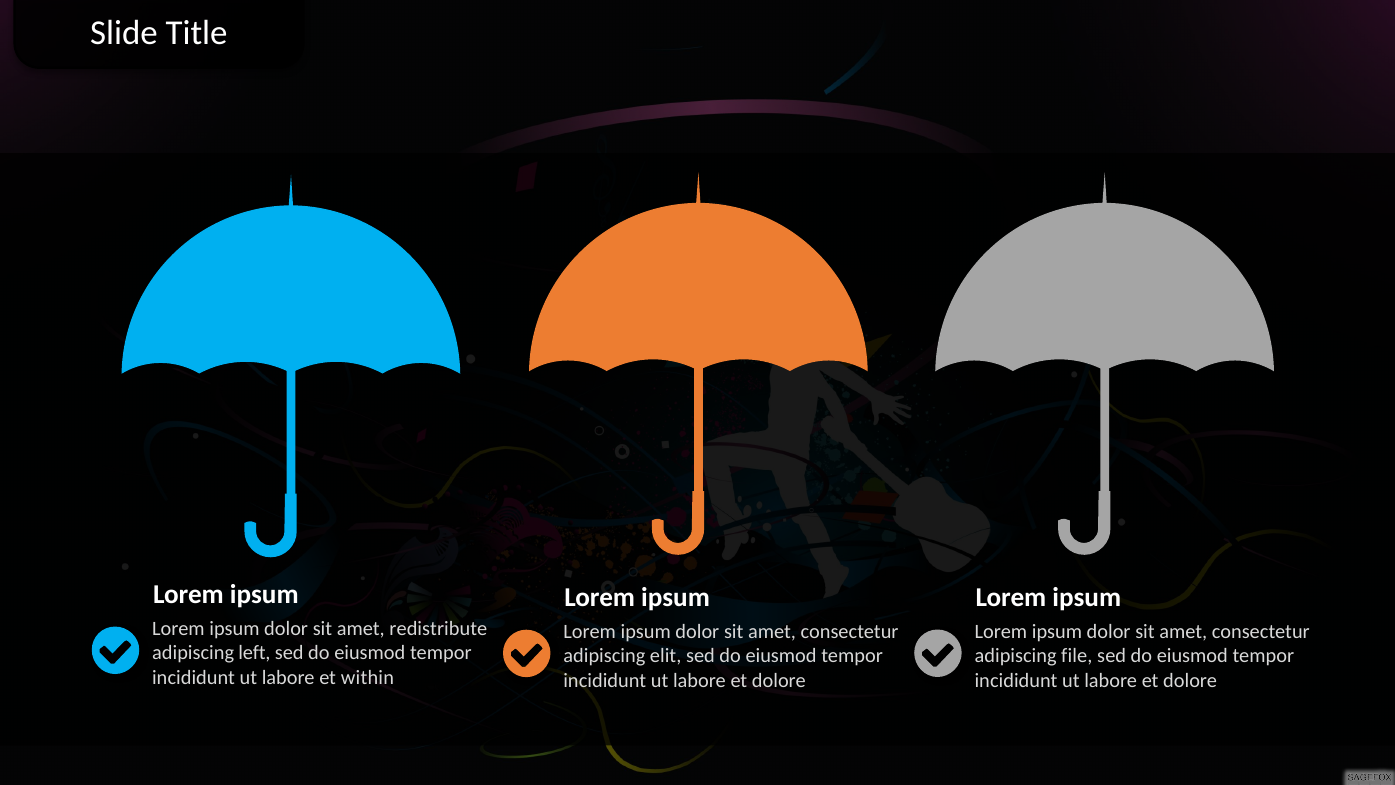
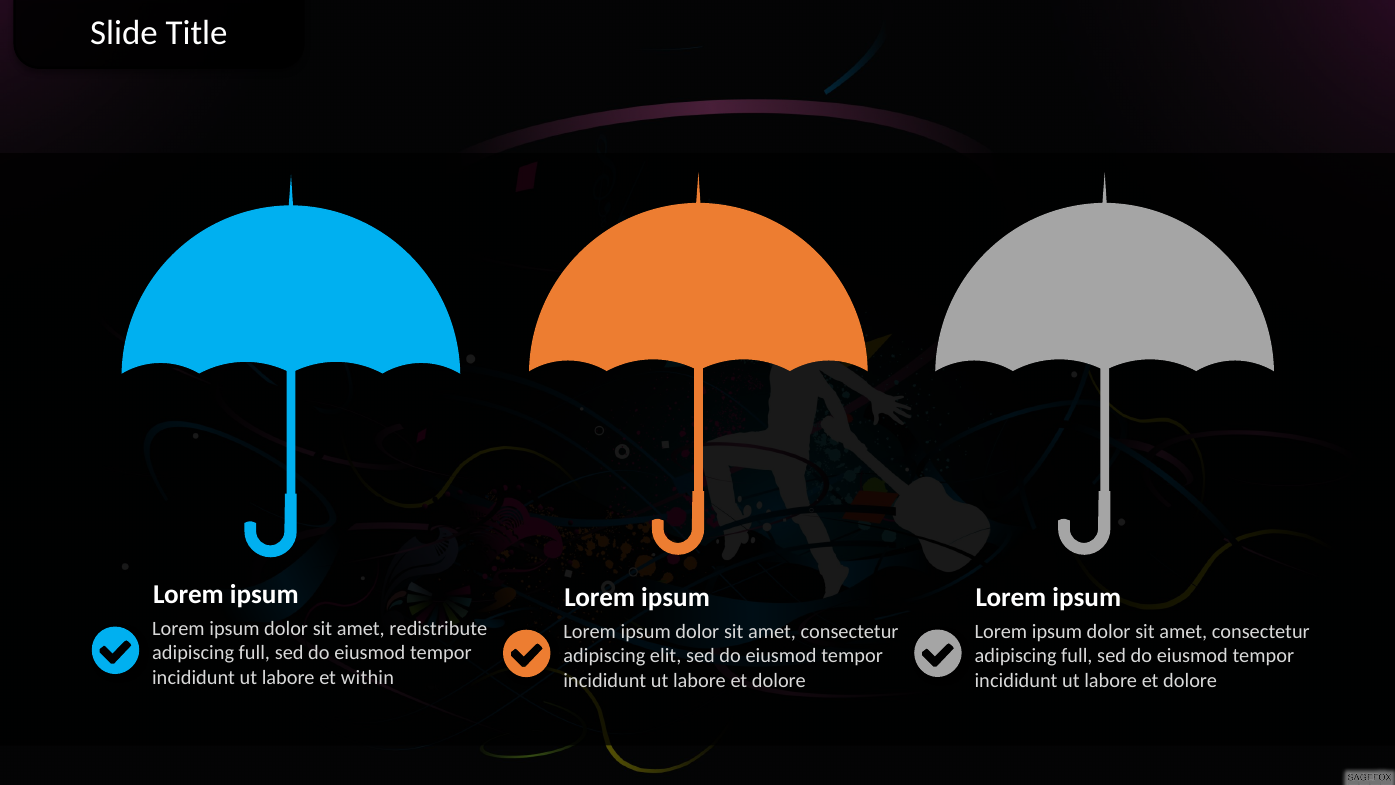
left: left -> full (254, 653)
file: file -> full (1077, 656)
